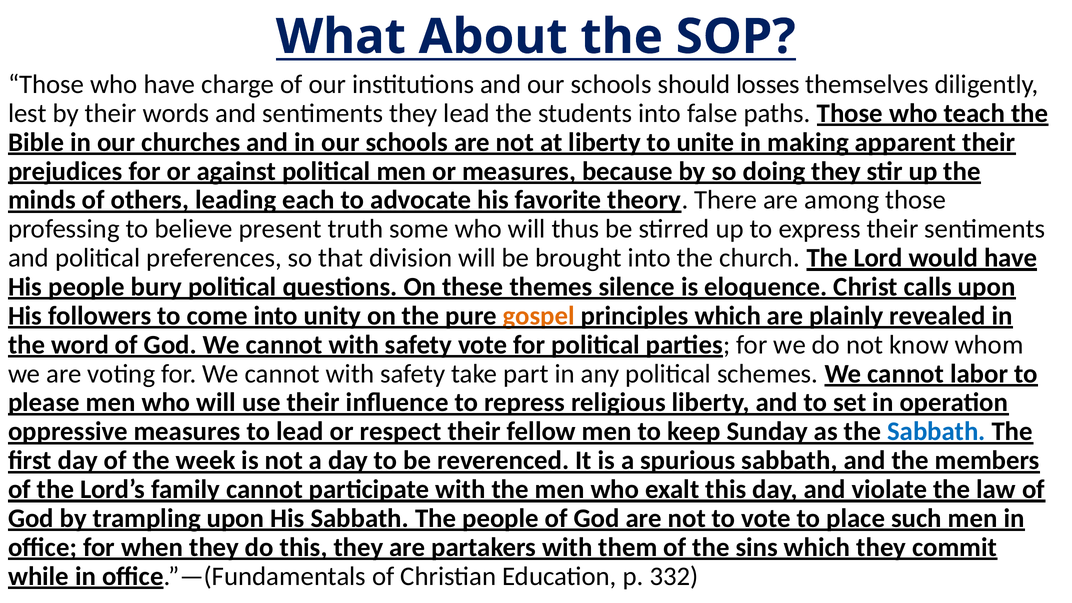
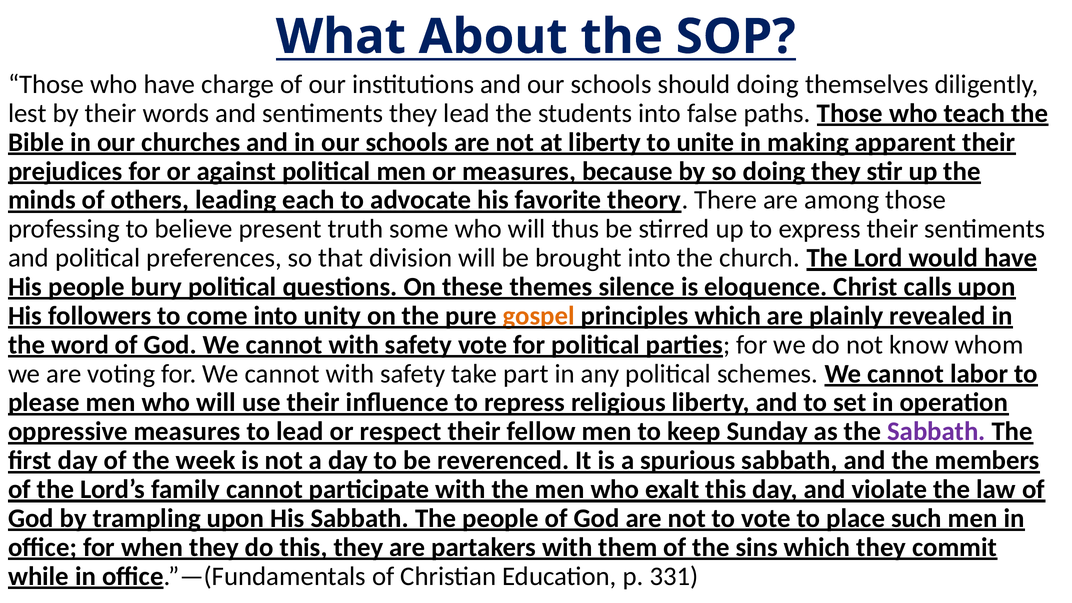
should losses: losses -> doing (768, 84)
Sabbath colour: blue -> purple (936, 432)
332: 332 -> 331 (674, 576)
